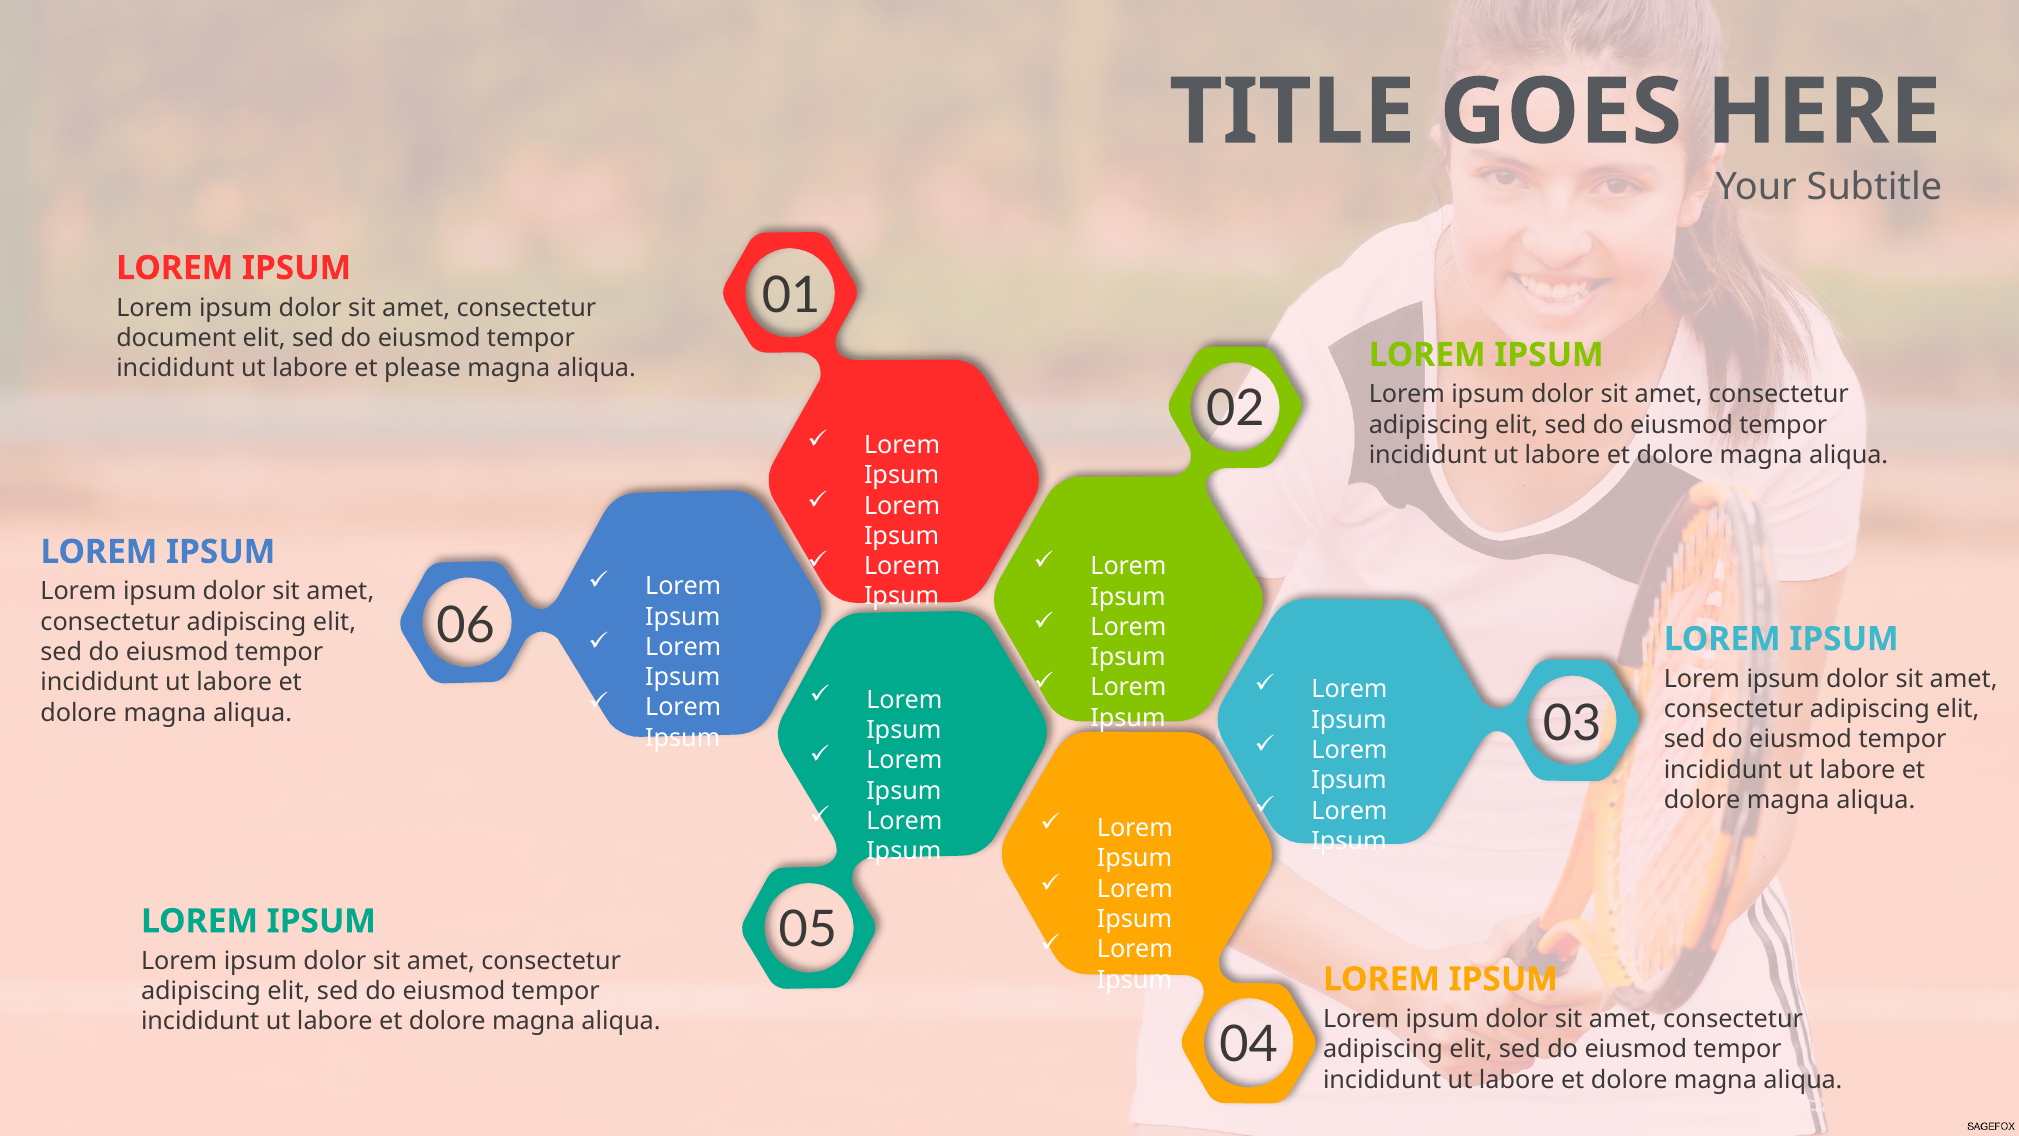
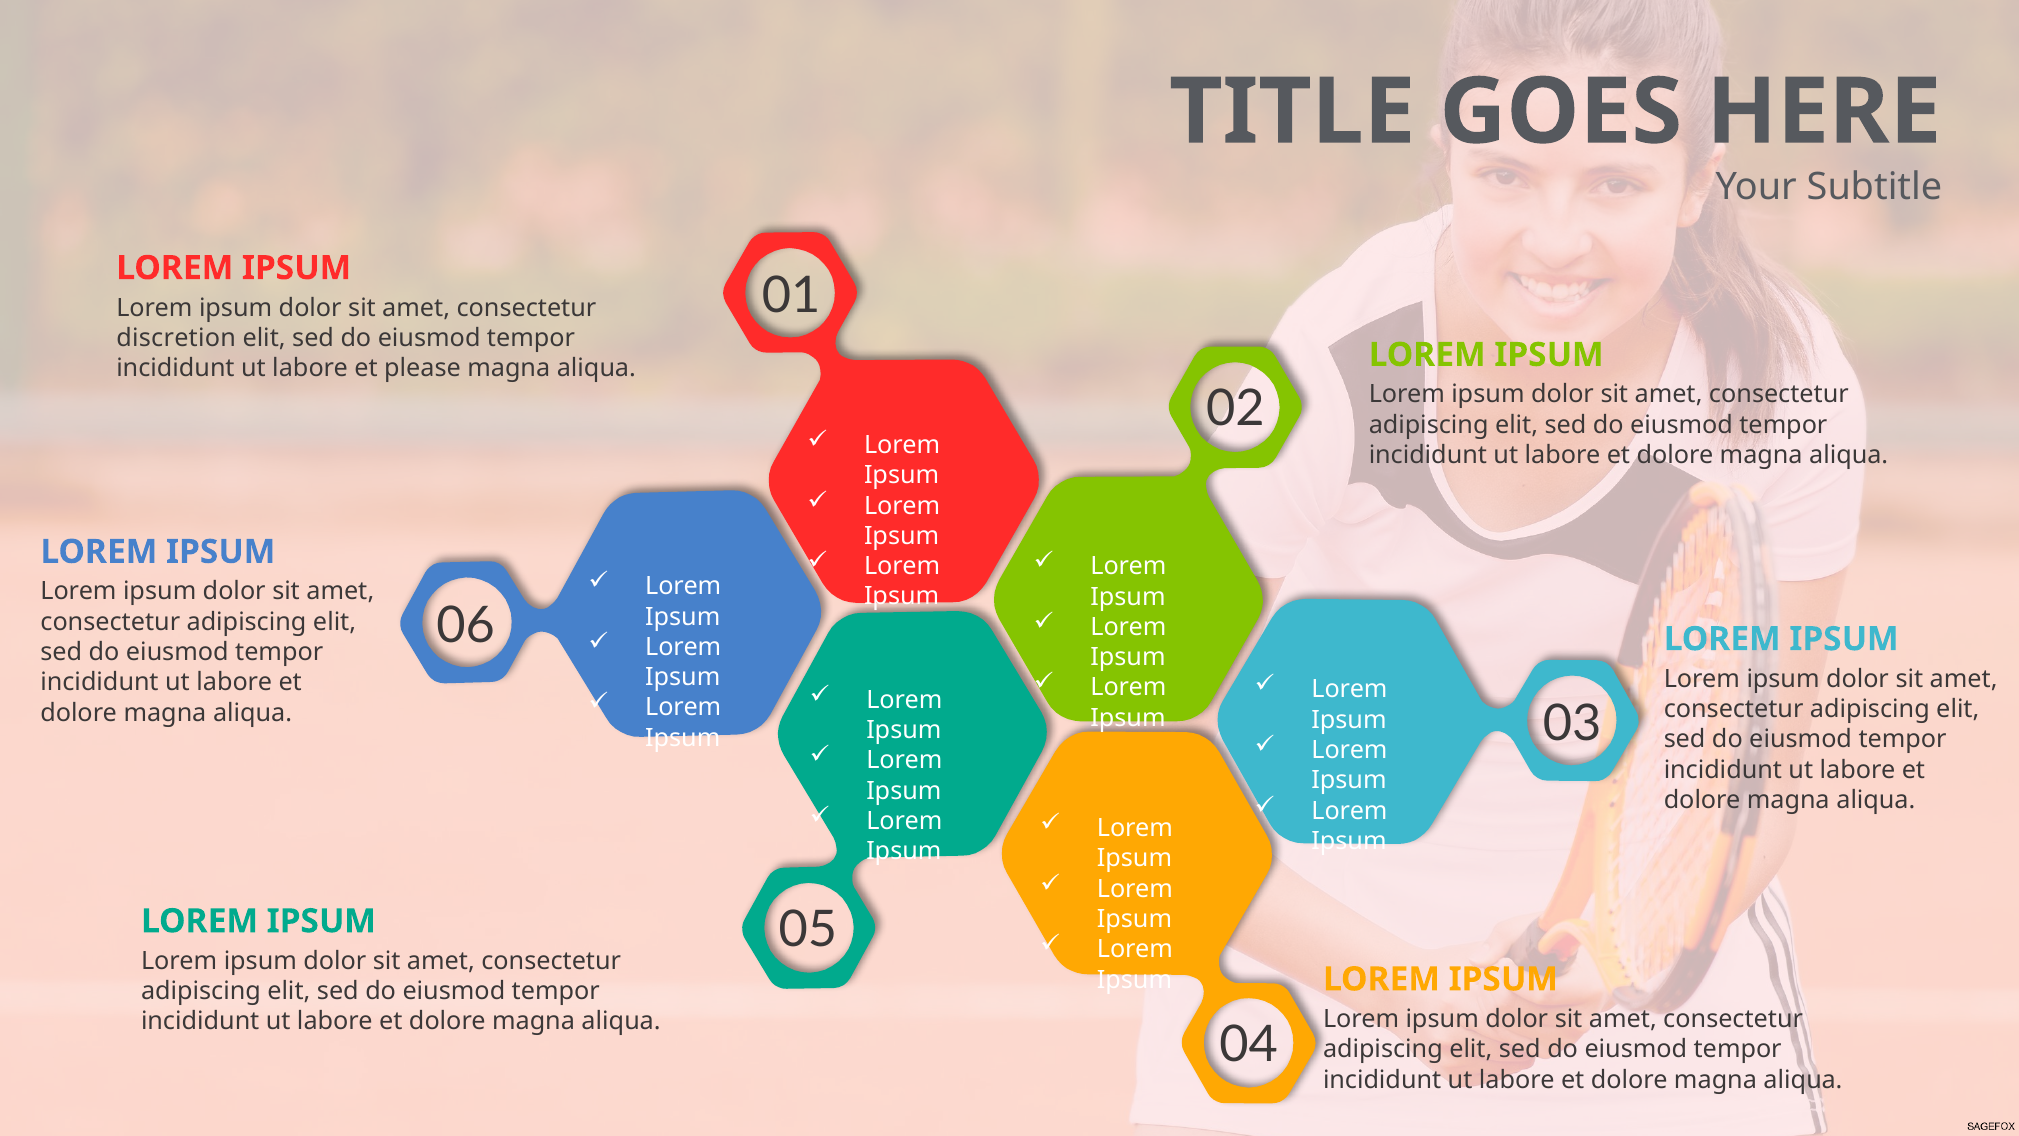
document: document -> discretion (176, 338)
